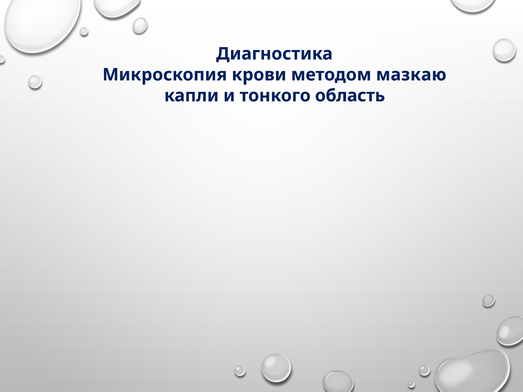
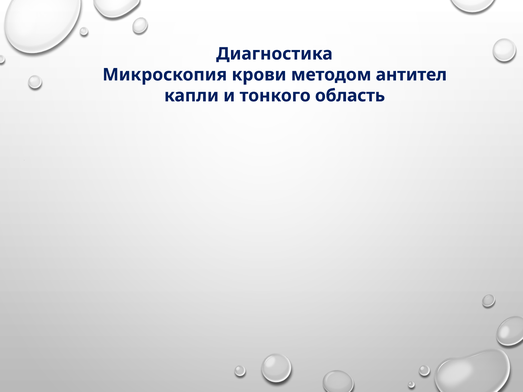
методом мазкаю: мазкаю -> антител (411, 75)
